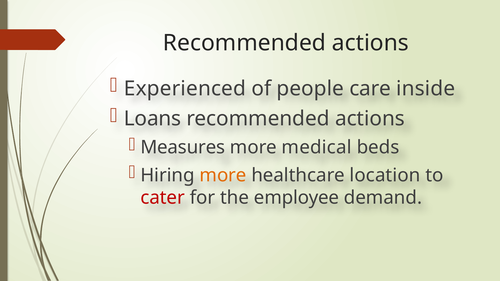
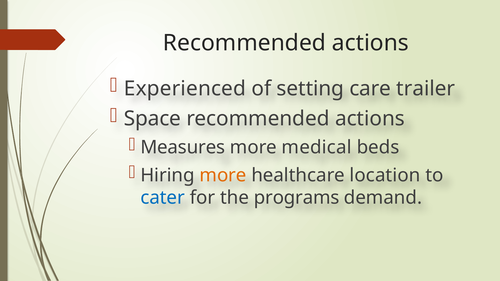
people: people -> setting (310, 89)
inside: inside -> trailer (426, 89)
Loans: Loans -> Space (153, 119)
cater colour: red -> blue (163, 198)
employee: employee -> programs (297, 198)
